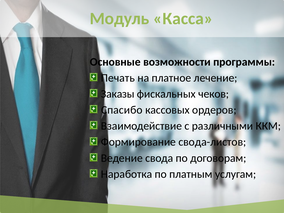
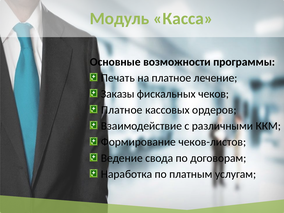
Спасибо: Спасибо -> Платное (122, 110)
свода-листов: свода-листов -> чеков-листов (212, 142)
